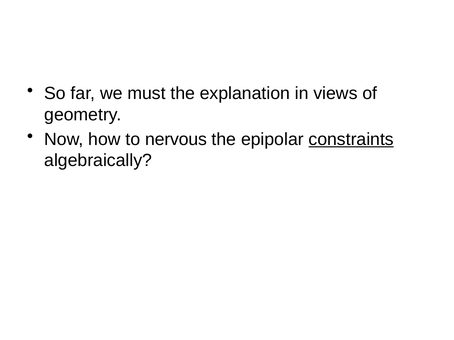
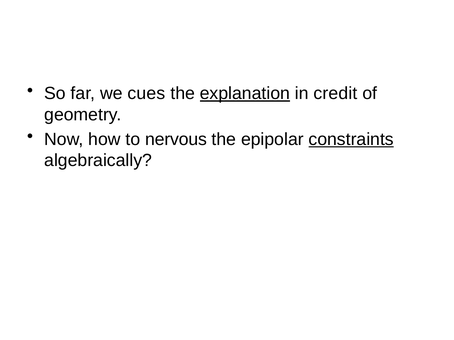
must: must -> cues (146, 94)
explanation underline: none -> present (245, 94)
views: views -> credit (335, 94)
